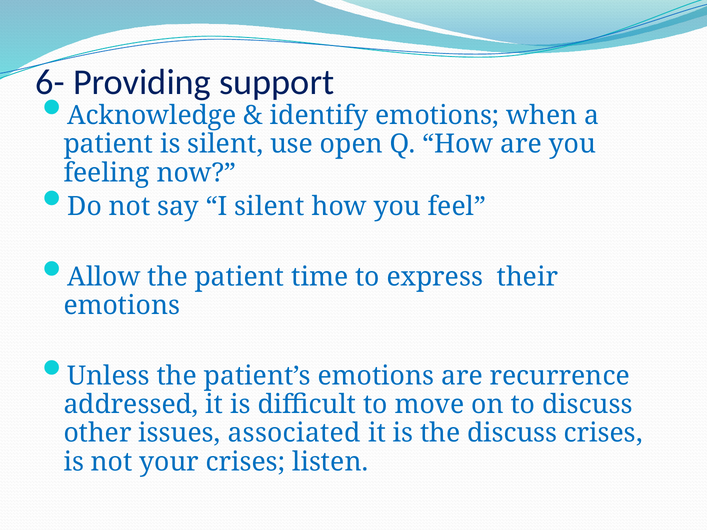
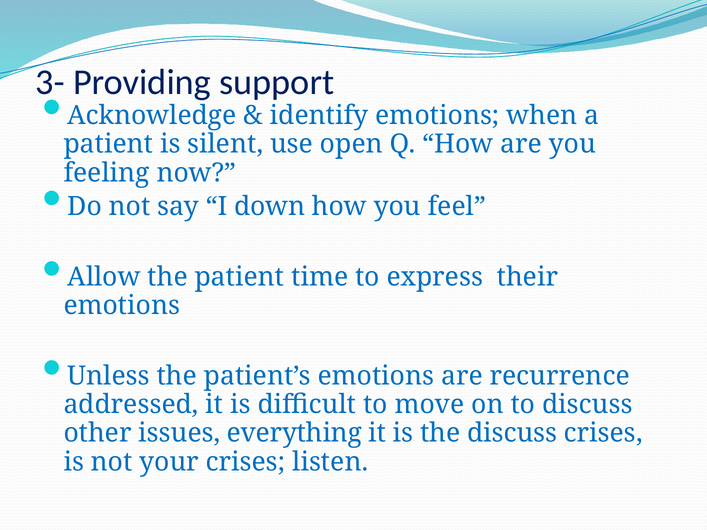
6-: 6- -> 3- (50, 82)
I silent: silent -> down (270, 206)
associated: associated -> everything (294, 433)
